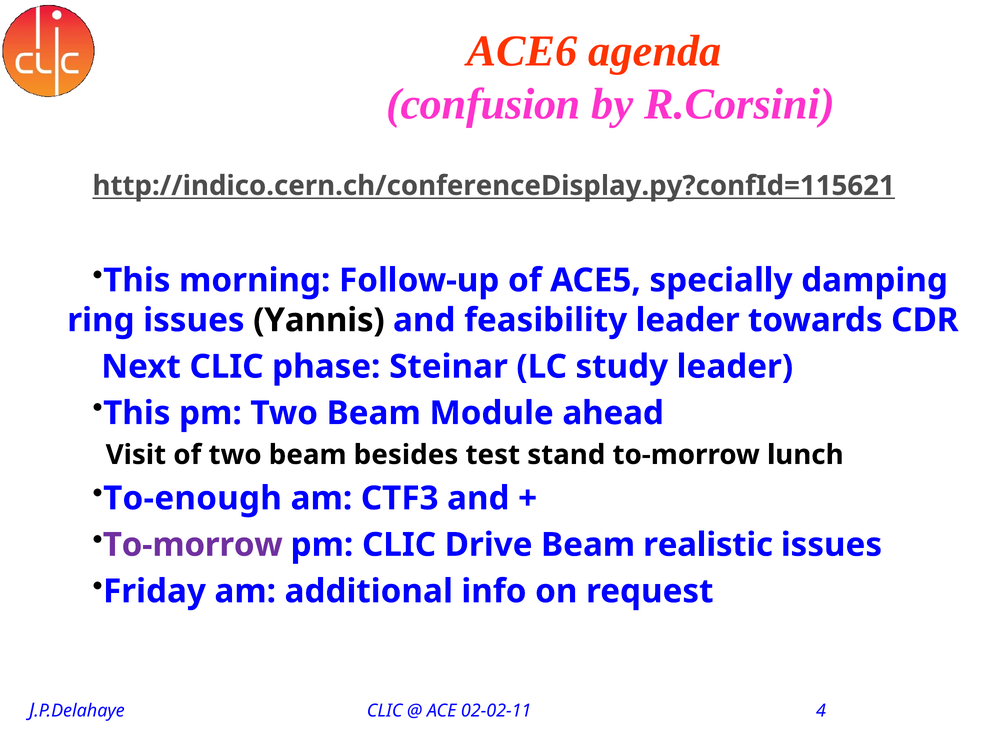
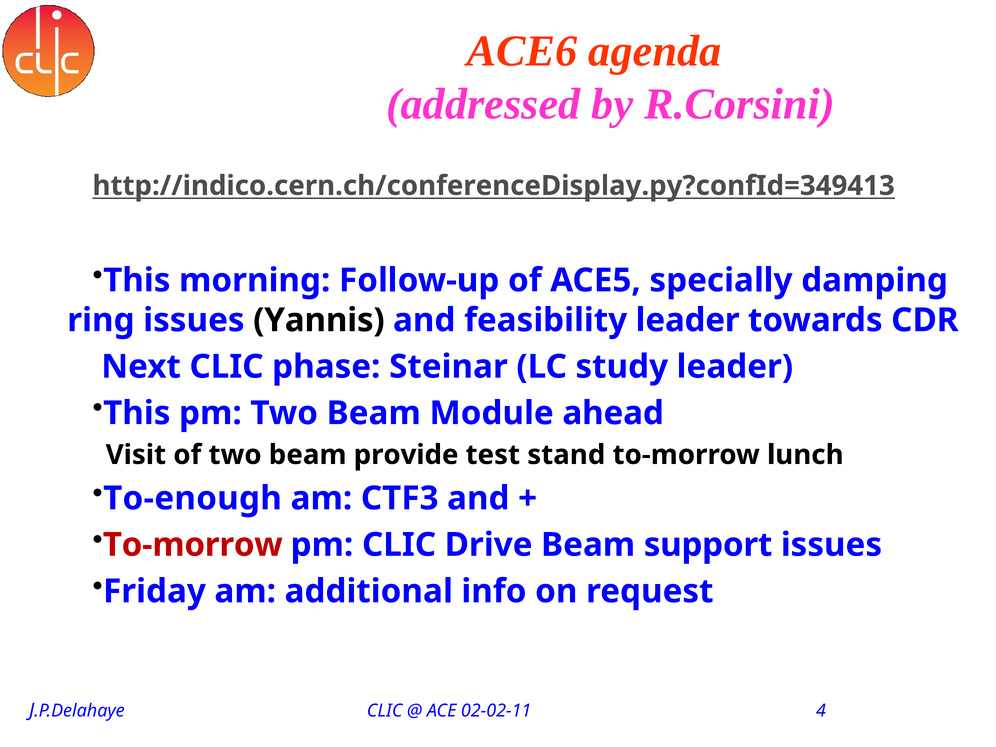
confusion: confusion -> addressed (483, 104)
http://indico.cern.ch/conferenceDisplay.py?confId=115621: http://indico.cern.ch/conferenceDisplay.py?confId=115621 -> http://indico.cern.ch/conferenceDisplay.py?confId=349413 (494, 186)
besides: besides -> provide (406, 455)
To-morrow colour: purple -> red (193, 545)
realistic: realistic -> support (708, 545)
